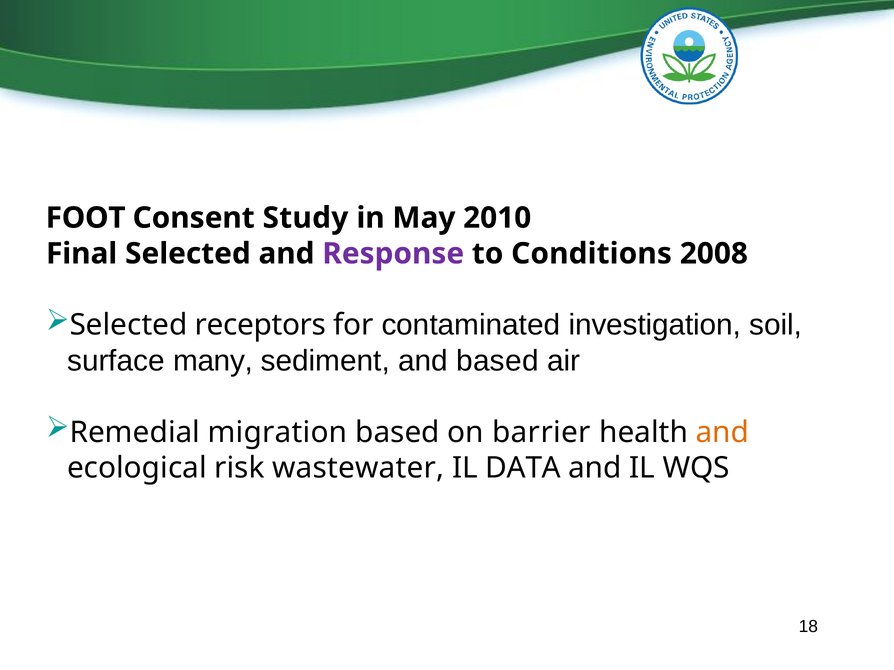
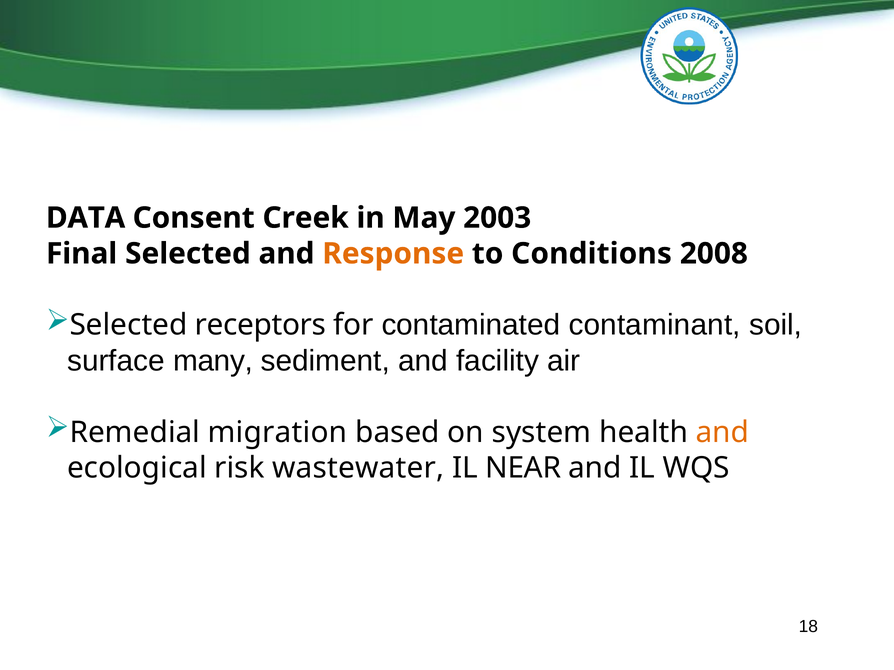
FOOT: FOOT -> DATA (86, 218)
Study: Study -> Creek (306, 218)
2010: 2010 -> 2003 (497, 218)
Response colour: purple -> orange (393, 254)
investigation: investigation -> contaminant (655, 325)
and based: based -> facility (498, 361)
barrier: barrier -> system (542, 433)
DATA: DATA -> NEAR (523, 468)
